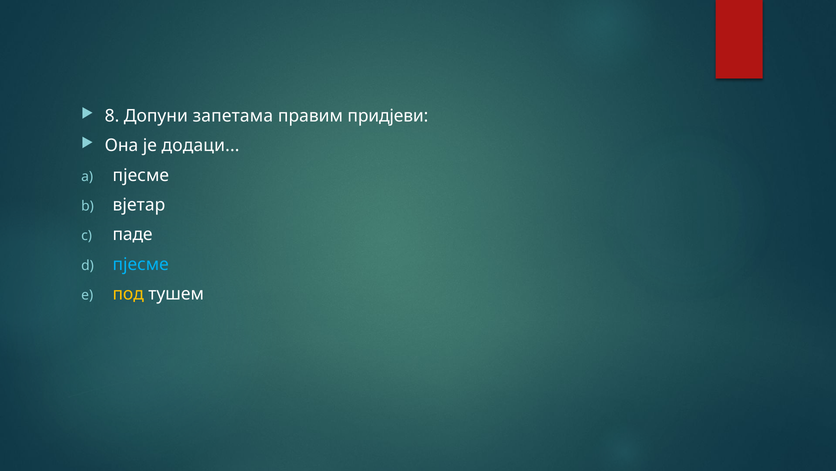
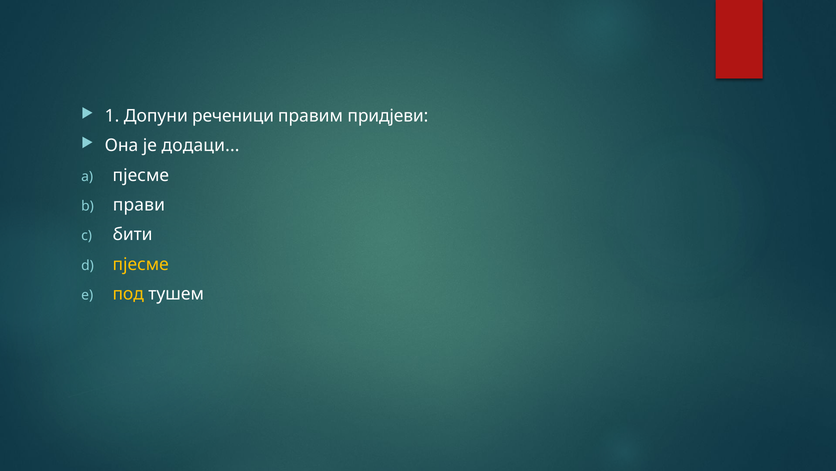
8: 8 -> 1 (112, 116)
запетама: запетама -> реченици (233, 116)
вјетар: вјетар -> прави (139, 205)
паде: паде -> бити (133, 234)
пјесме colour: light blue -> yellow (141, 264)
